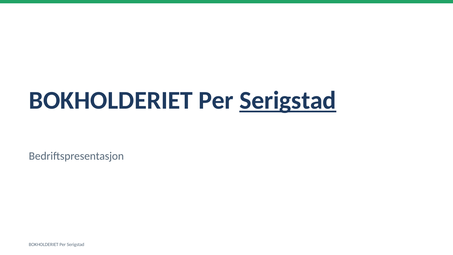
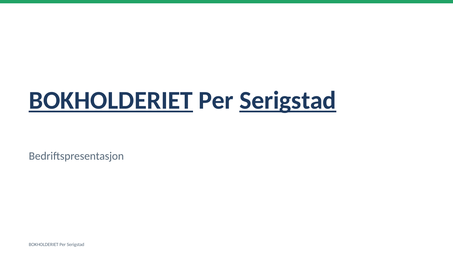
BOKHOLDERIET underline: none -> present (111, 100)
